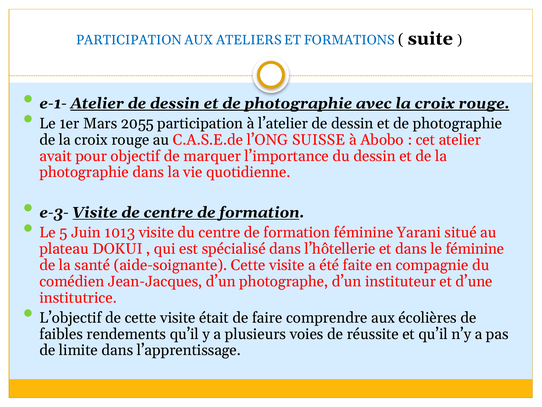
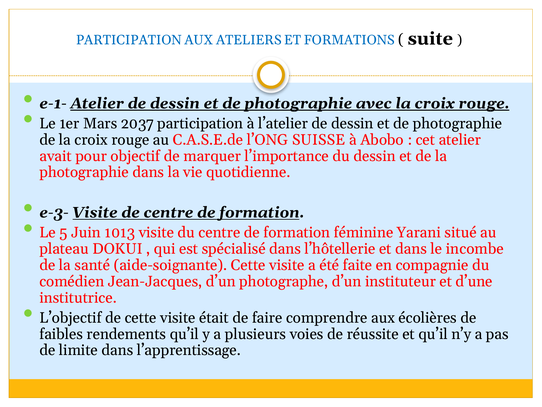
2055: 2055 -> 2037 (137, 123)
le féminine: féminine -> incombe (475, 249)
